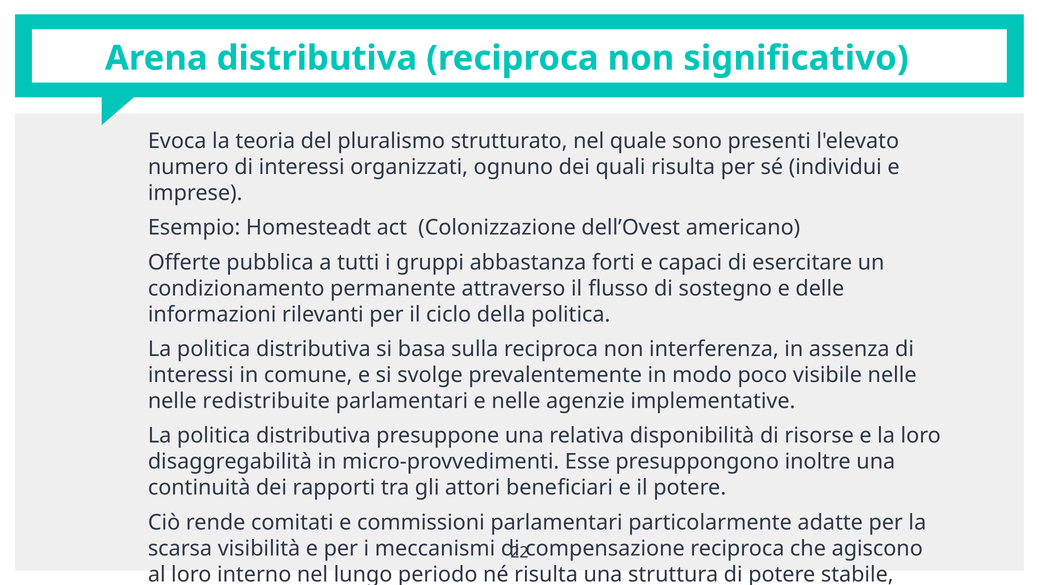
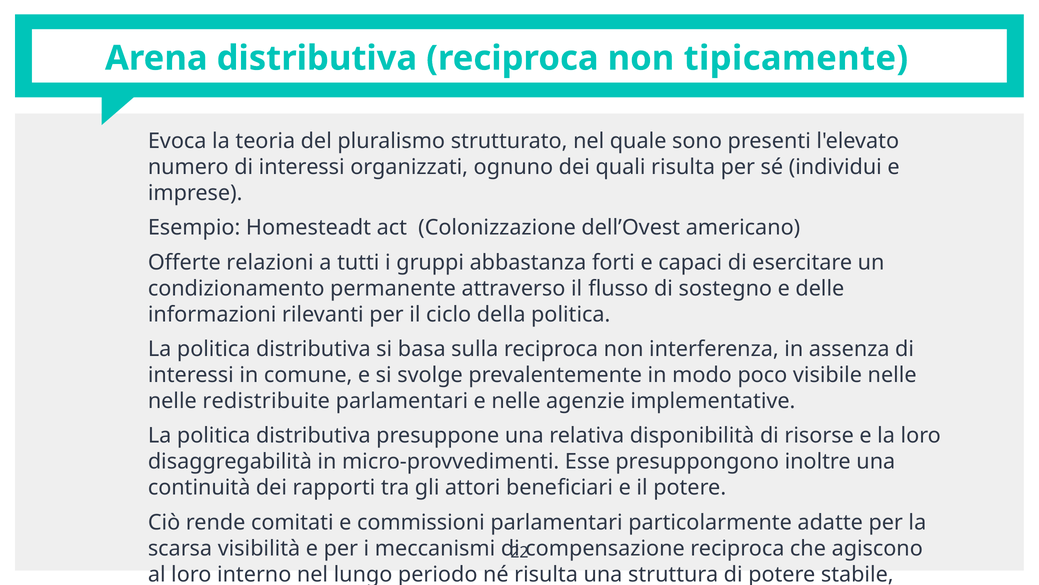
significativo: significativo -> tipicamente (796, 58)
pubblica: pubblica -> relazioni (270, 262)
